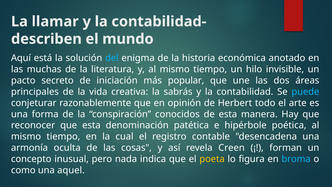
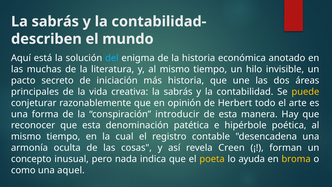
llamar: llamar -> sabrás (55, 21)
más popular: popular -> historia (186, 80)
puede colour: light blue -> yellow (305, 92)
conocidos: conocidos -> introducir (177, 114)
figura: figura -> ayuda (252, 159)
broma colour: light blue -> yellow (296, 159)
